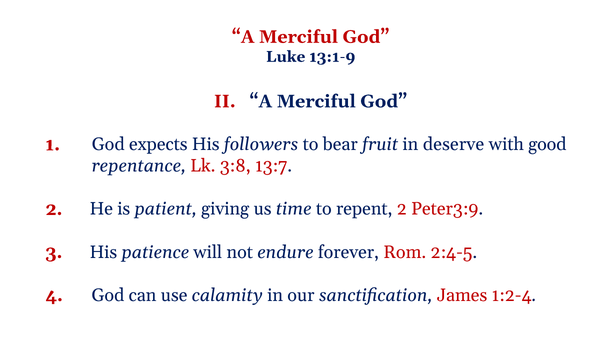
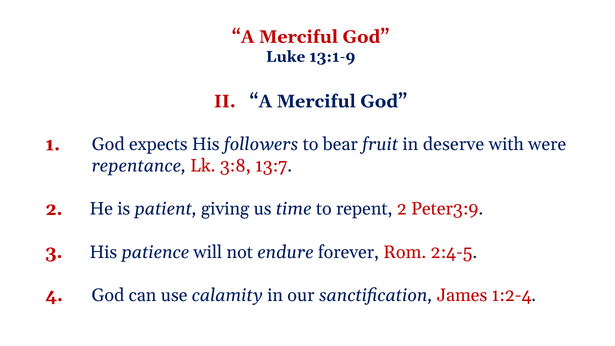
good: good -> were (547, 144)
